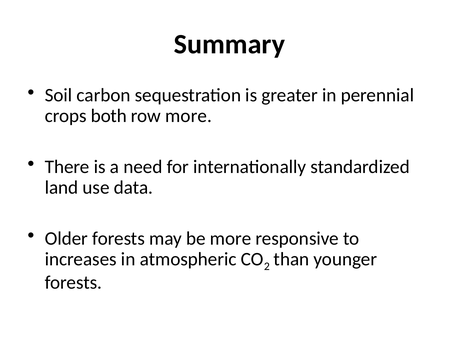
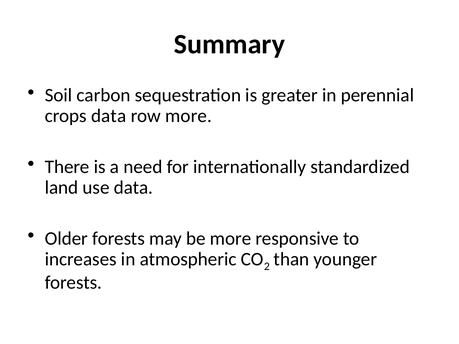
crops both: both -> data (109, 116)
